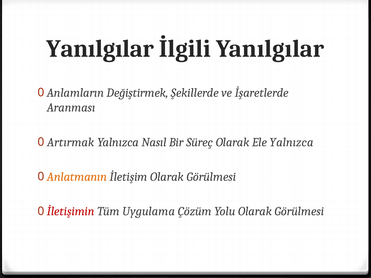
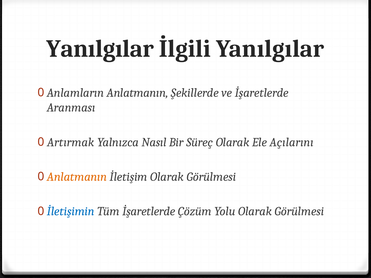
Anlamların Değiştirmek: Değiştirmek -> Anlatmanın (138, 93)
Ele Yalnızca: Yalnızca -> Açılarını (292, 142)
İletişimin colour: red -> blue (71, 212)
Tüm Uygulama: Uygulama -> İşaretlerde (149, 212)
